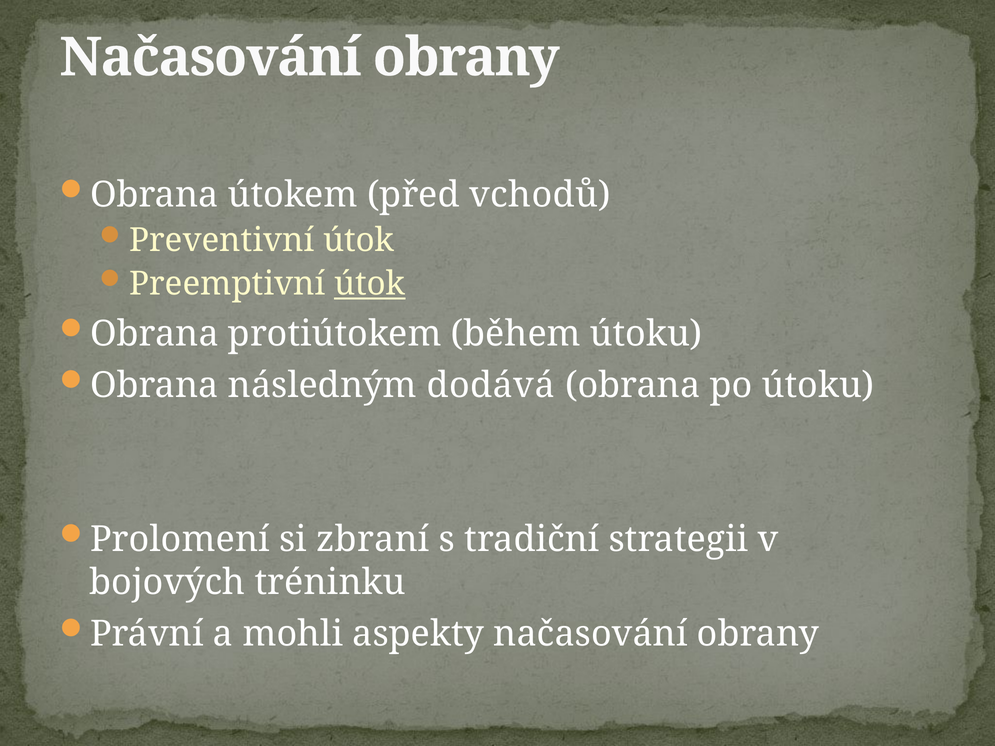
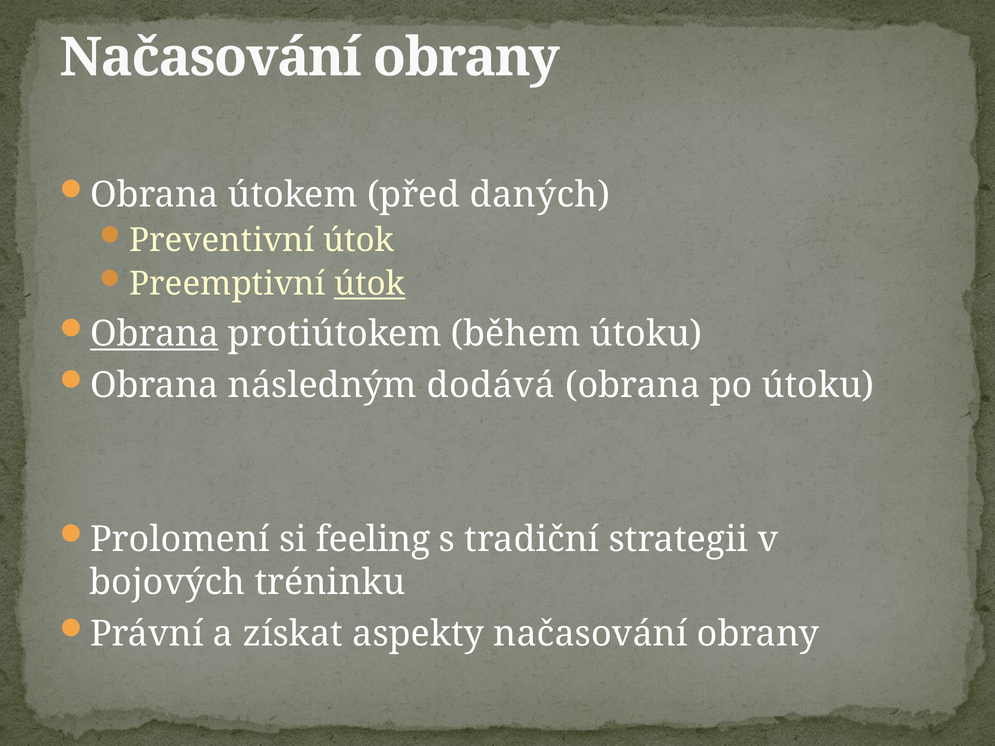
vchodů: vchodů -> daných (540, 195)
Obrana underline: none -> present (154, 334)
zbraní: zbraní -> feeling (373, 540)
mohli: mohli -> získat (293, 634)
